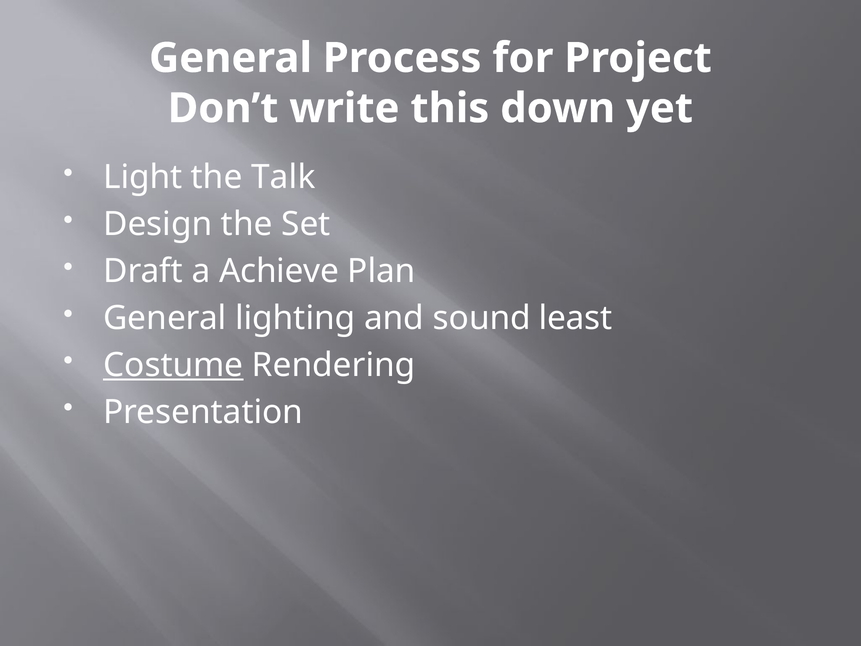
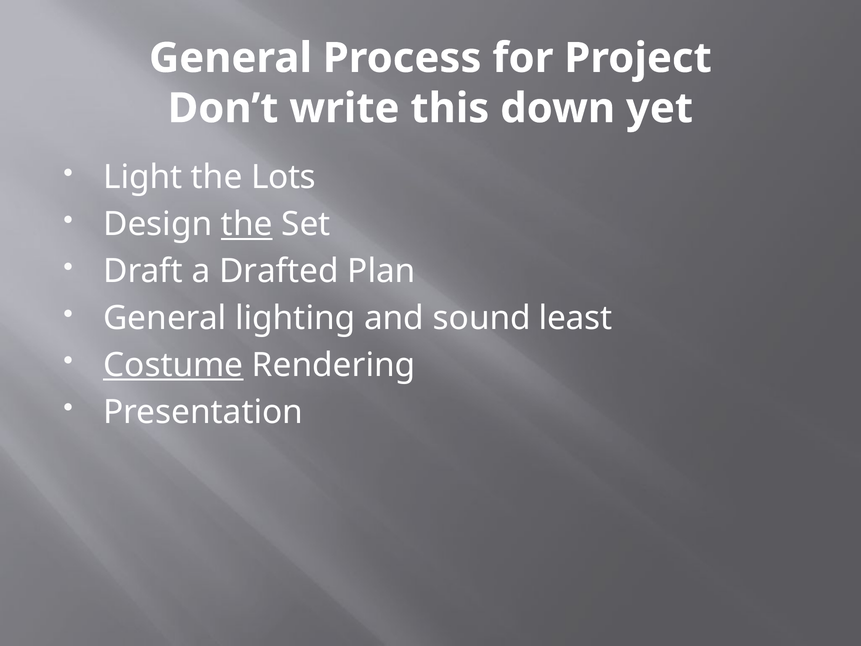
Talk: Talk -> Lots (283, 177)
the underline: none -> present (247, 224)
Achieve: Achieve -> Drafted (279, 271)
